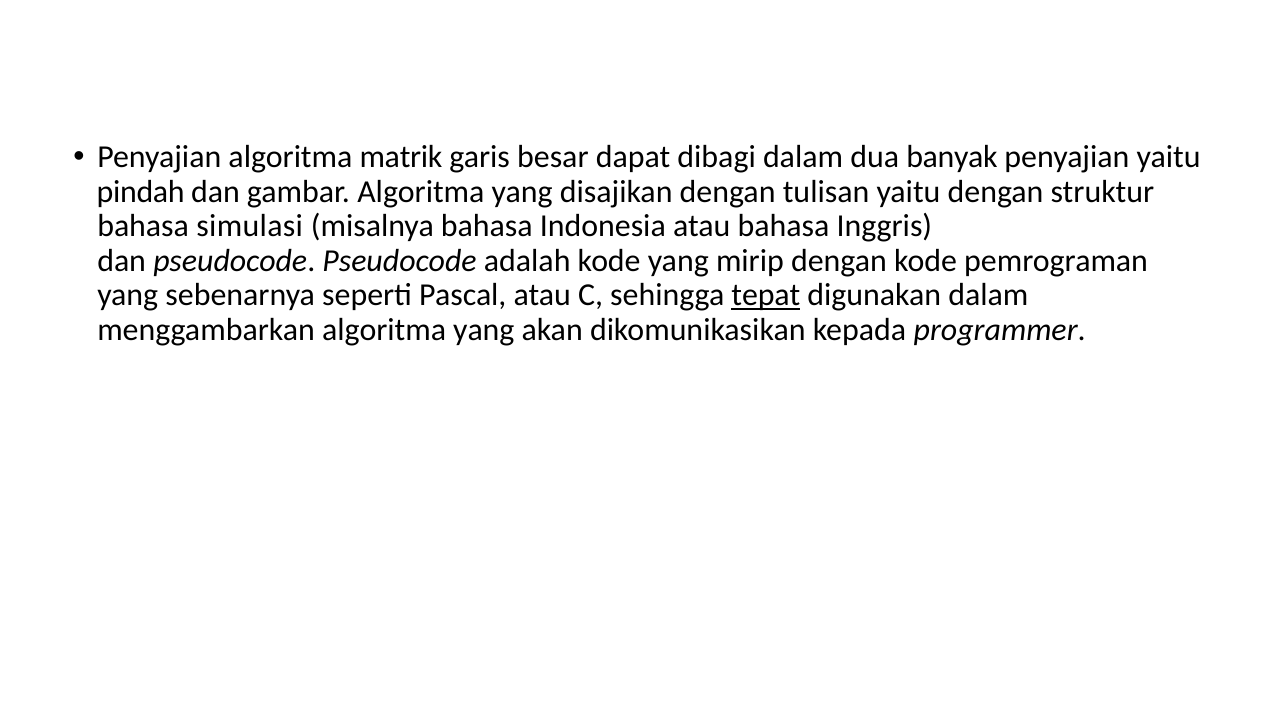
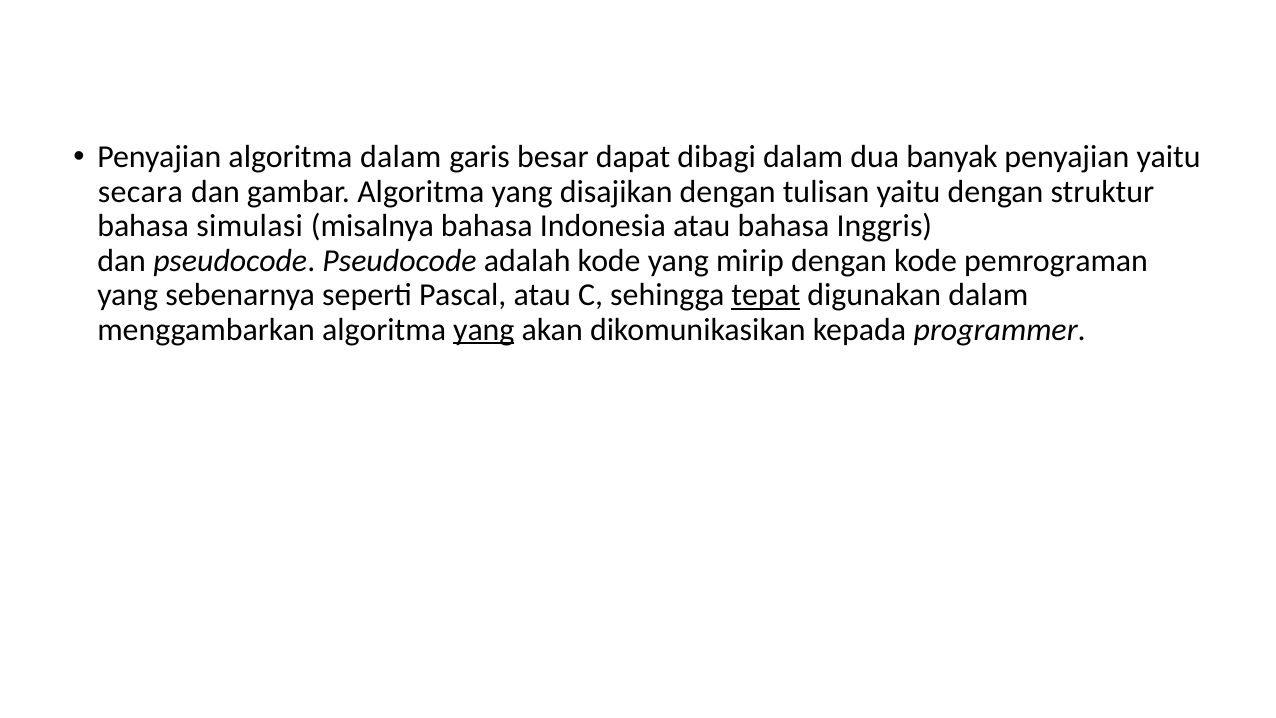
algoritma matrik: matrik -> dalam (401, 157)
pindah: pindah -> secara (140, 192)
yang underline: none -> present (484, 330)
